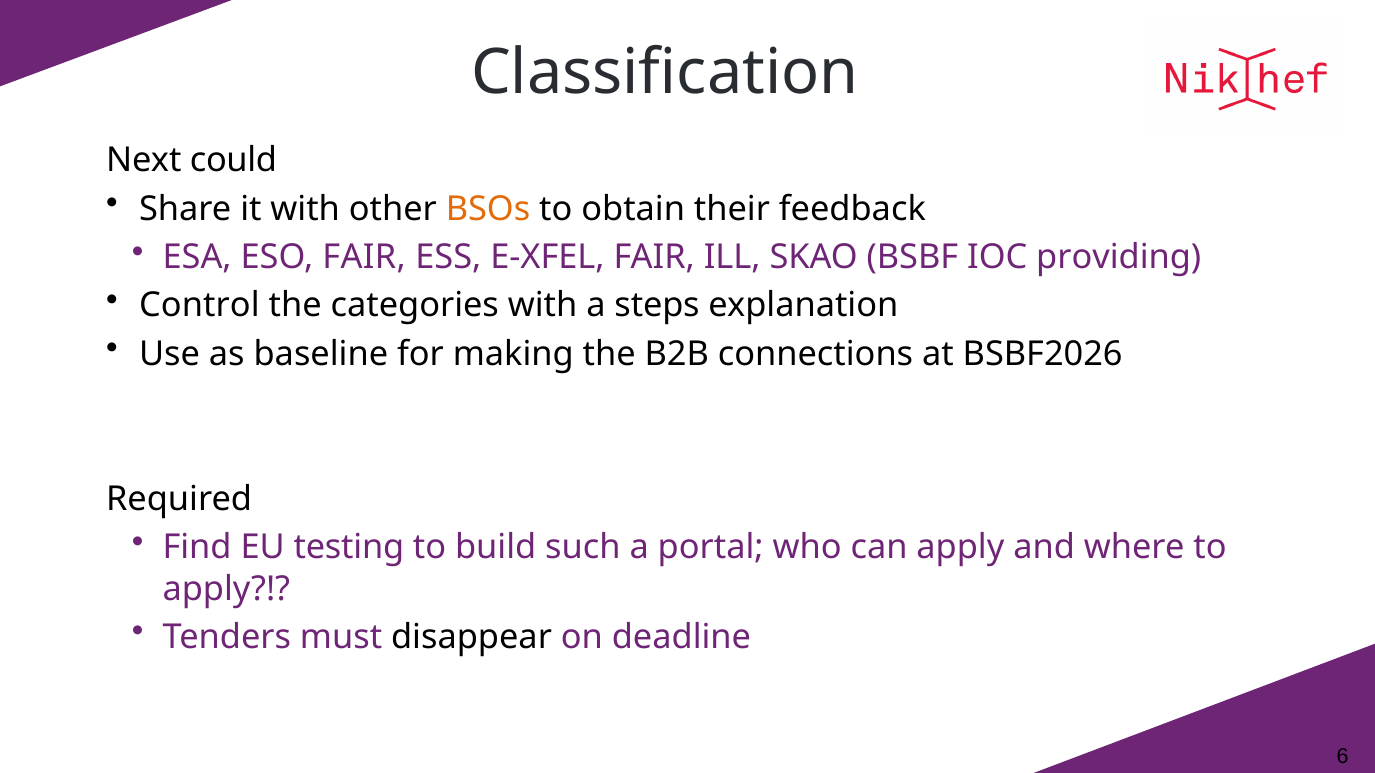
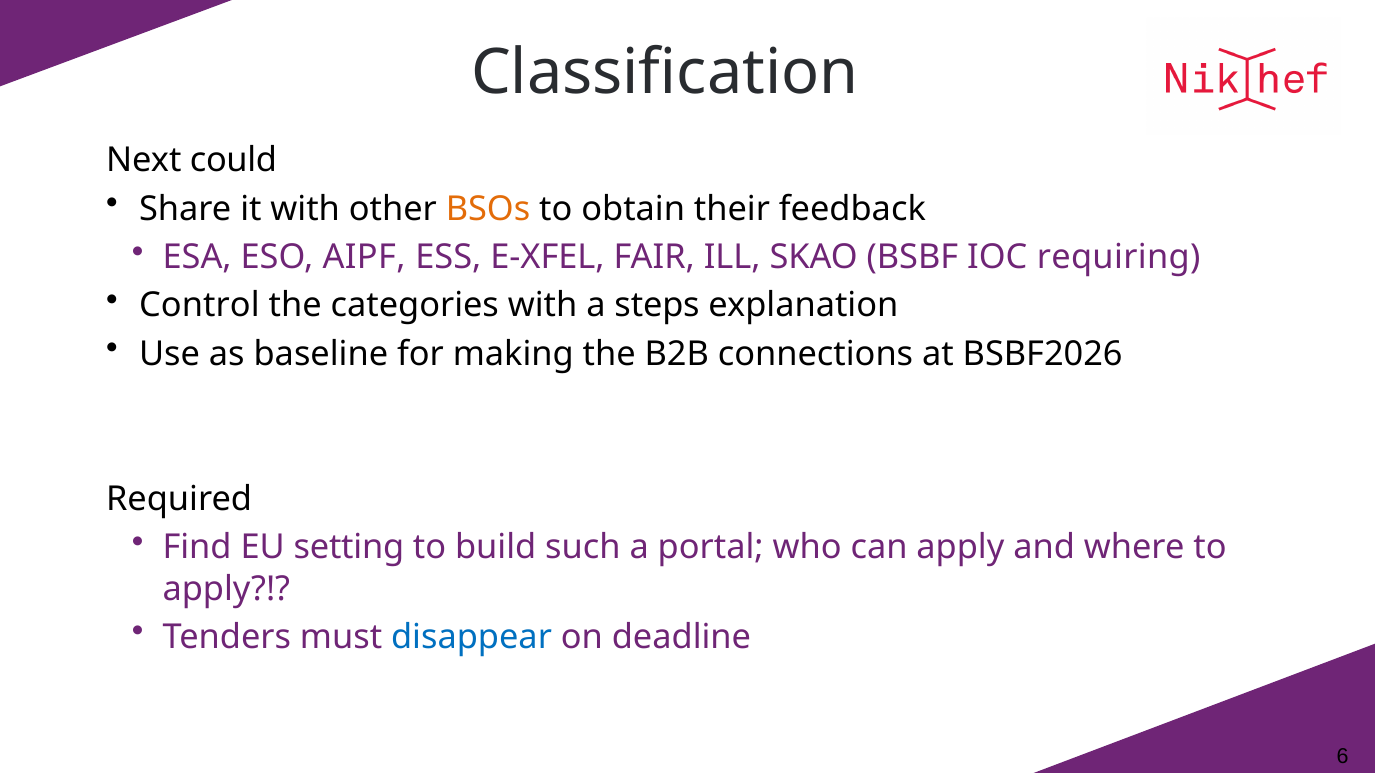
ESO FAIR: FAIR -> AIPF (364, 257)
providing: providing -> requiring (1119, 257)
testing: testing -> setting (349, 548)
disappear colour: black -> blue (472, 638)
